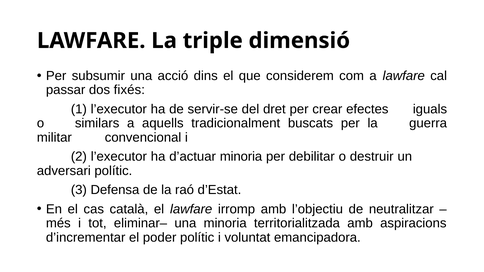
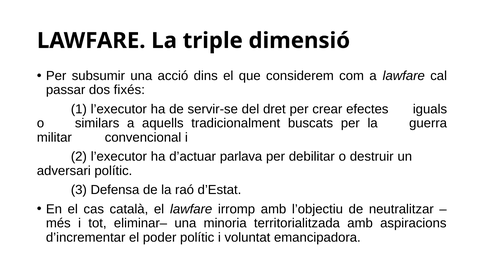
d’actuar minoria: minoria -> parlava (241, 157)
